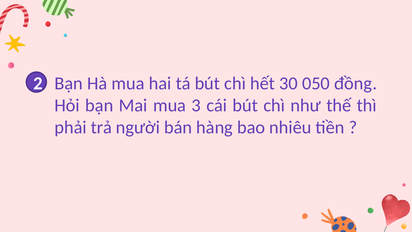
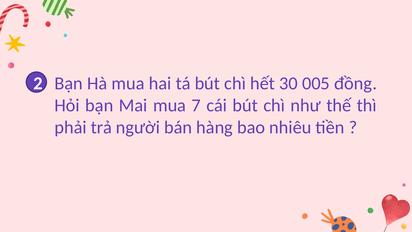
050: 050 -> 005 (316, 83)
3: 3 -> 7 (196, 105)
